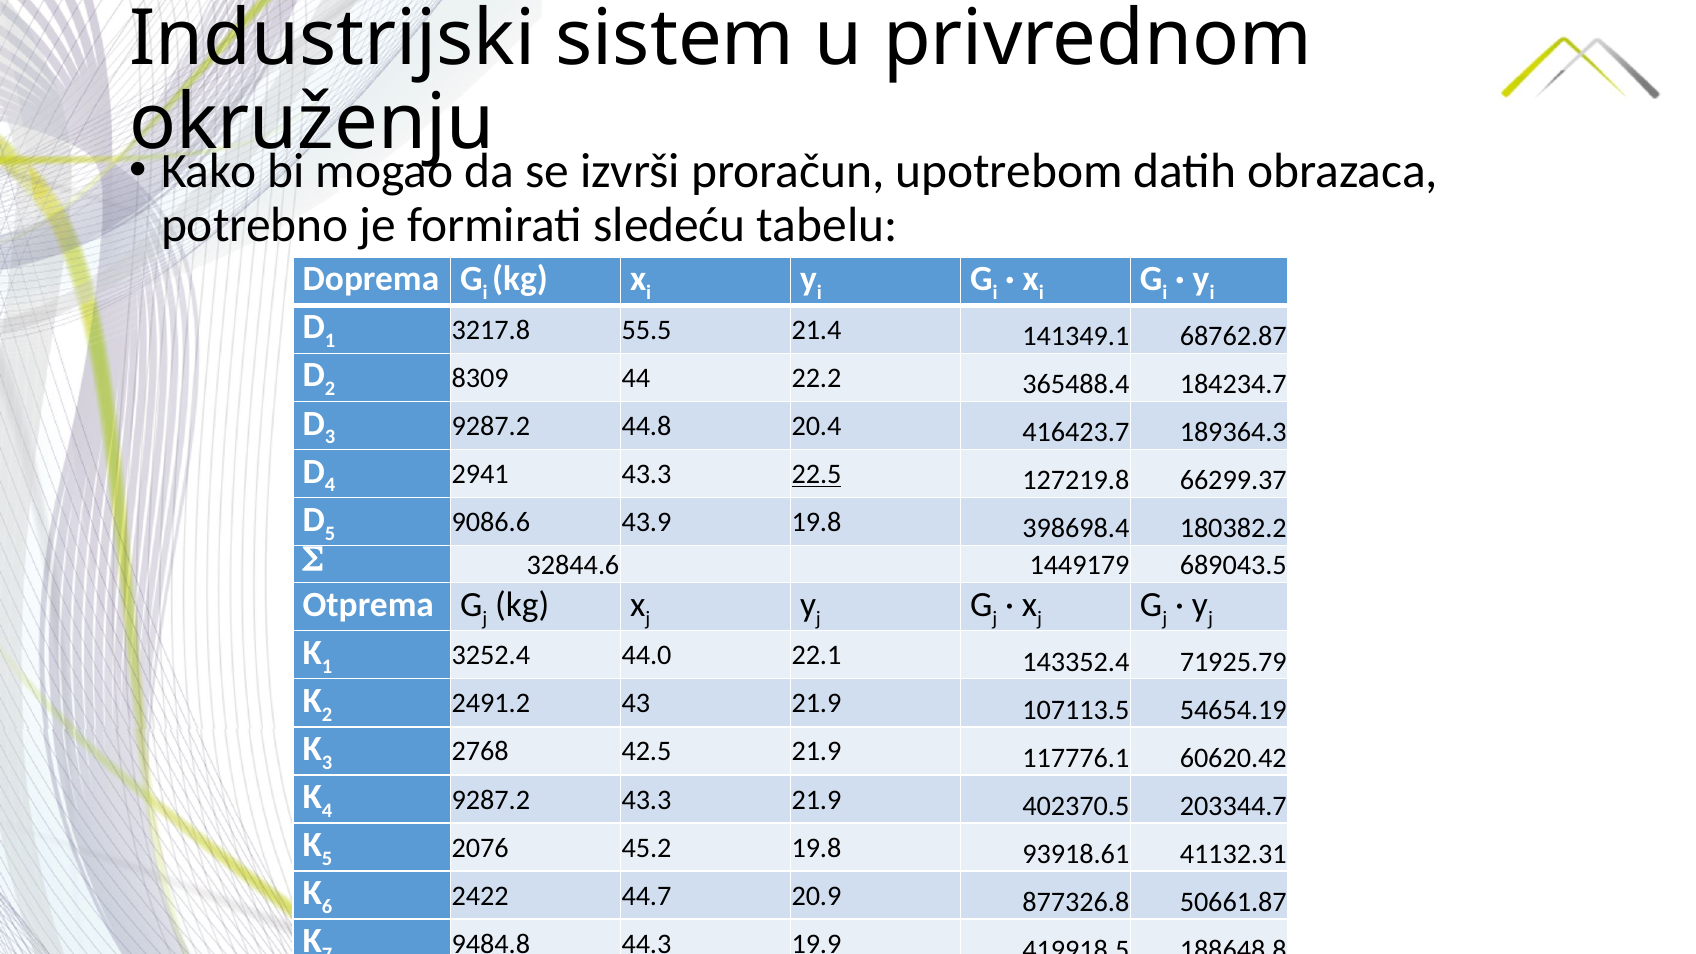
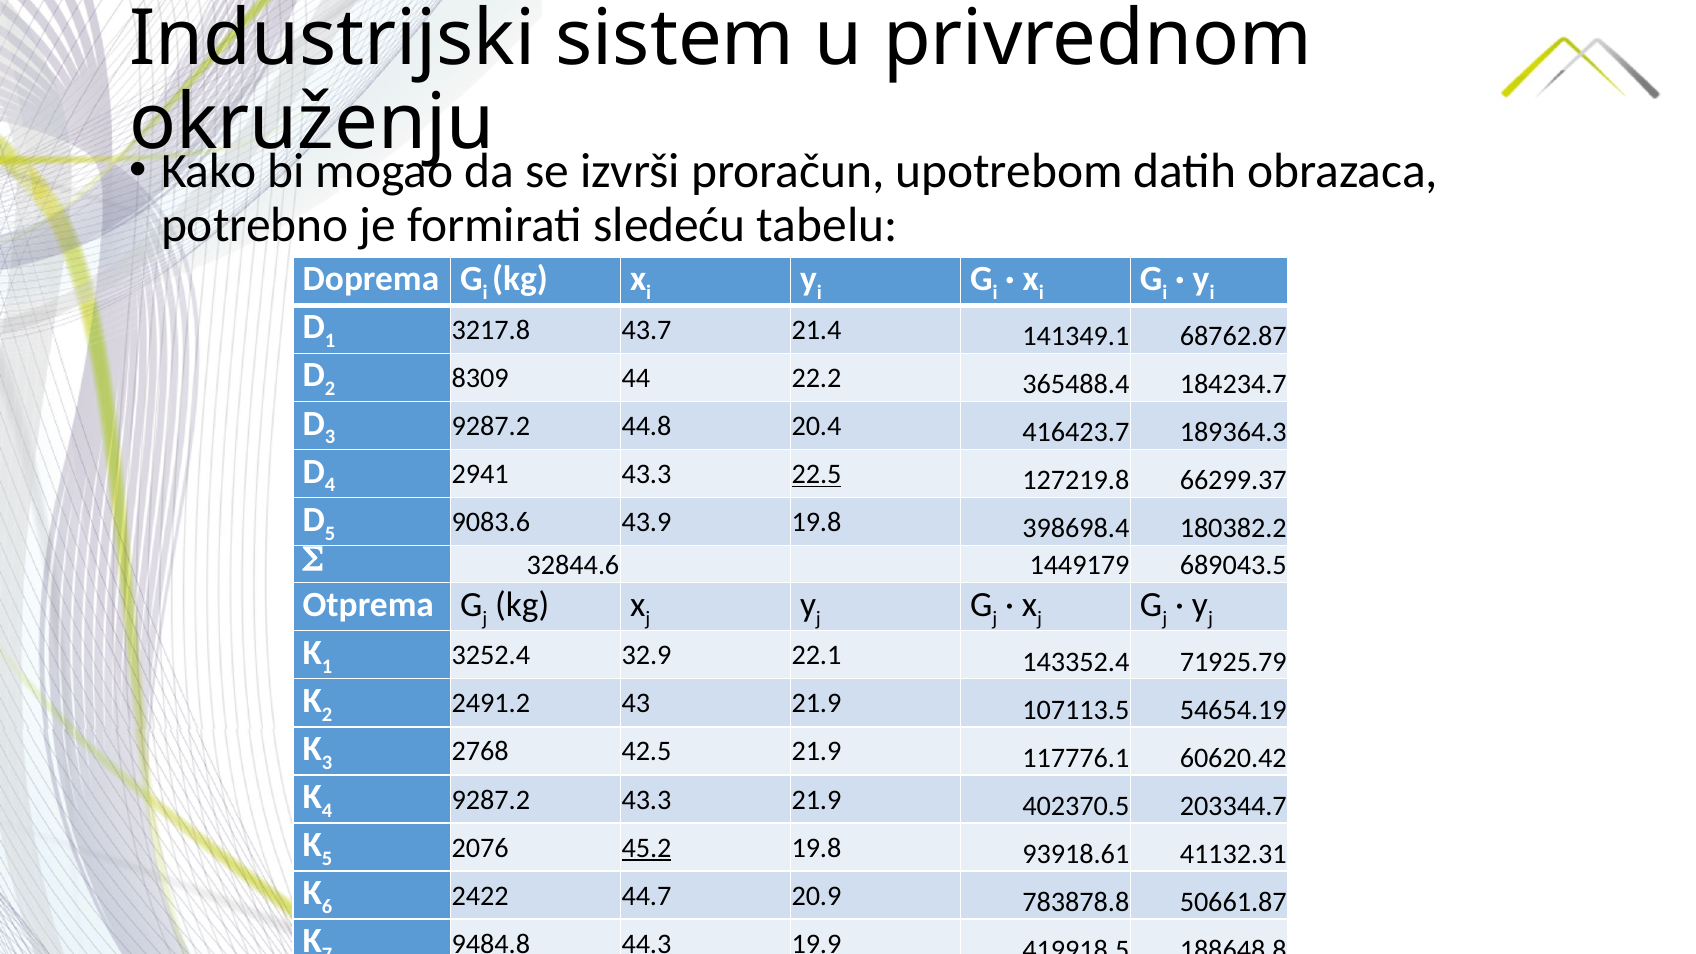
55.5: 55.5 -> 43.7 (647, 330)
9086.6: 9086.6 -> 9083.6 (491, 522)
44.0: 44.0 -> 32.9 (647, 656)
45.2 underline: none -> present (647, 848)
877326.8: 877326.8 -> 783878.8 (1076, 902)
